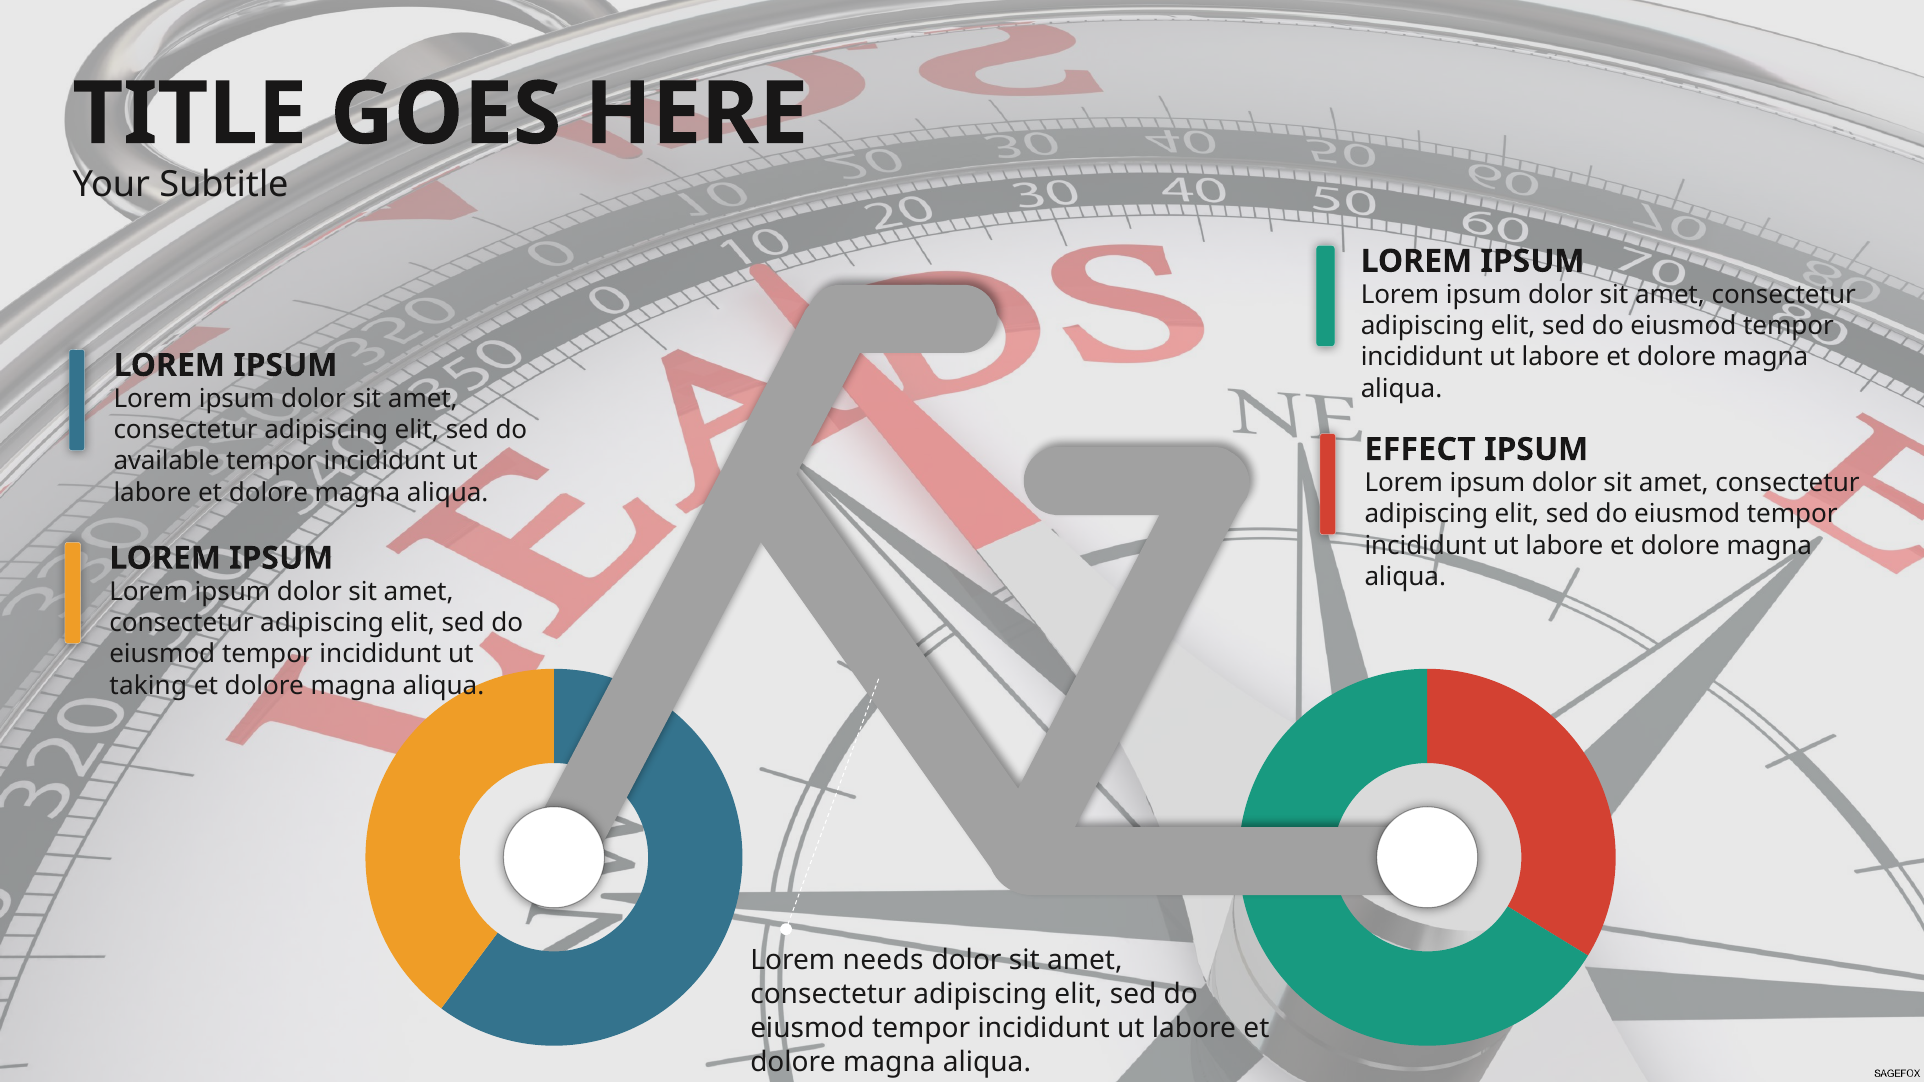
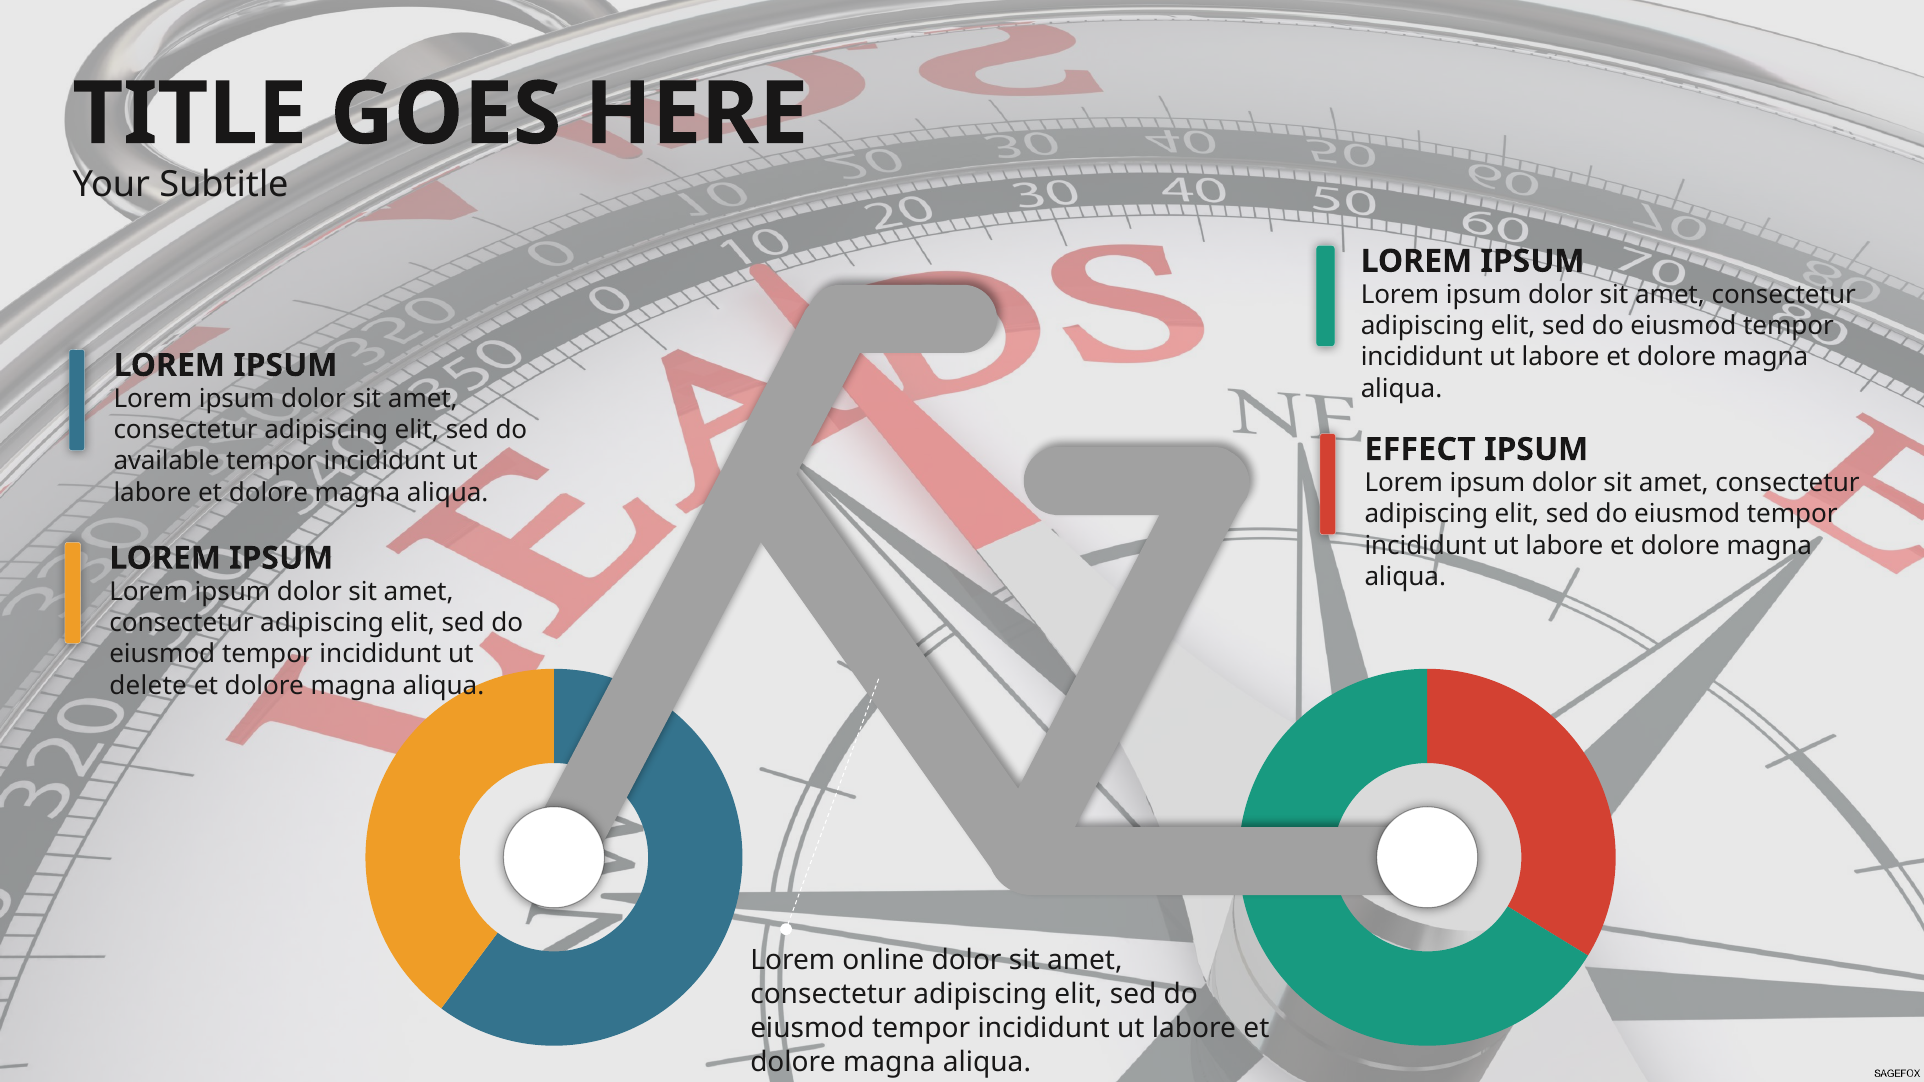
taking: taking -> delete (148, 686)
needs: needs -> online (883, 961)
